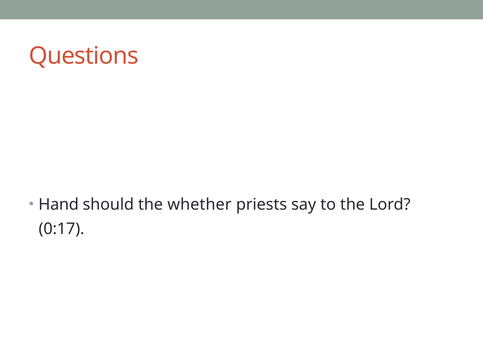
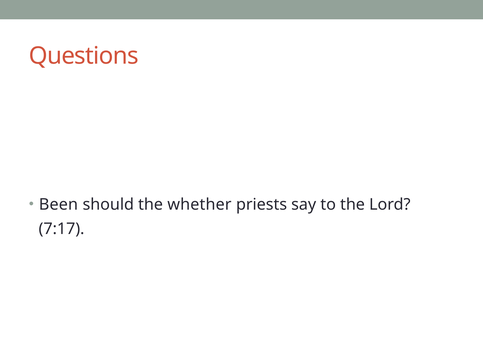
Hand: Hand -> Been (58, 205)
0:17: 0:17 -> 7:17 (62, 229)
